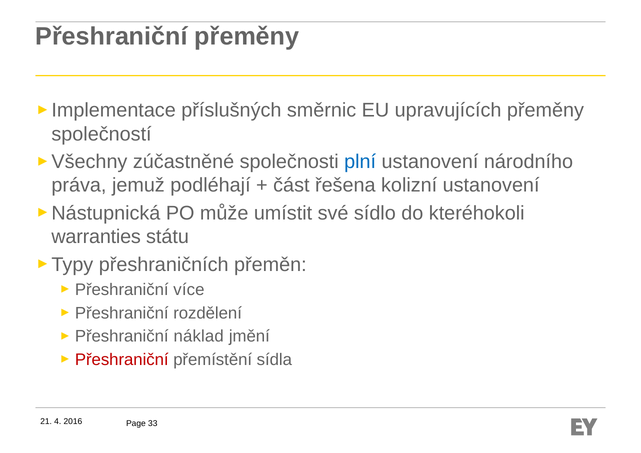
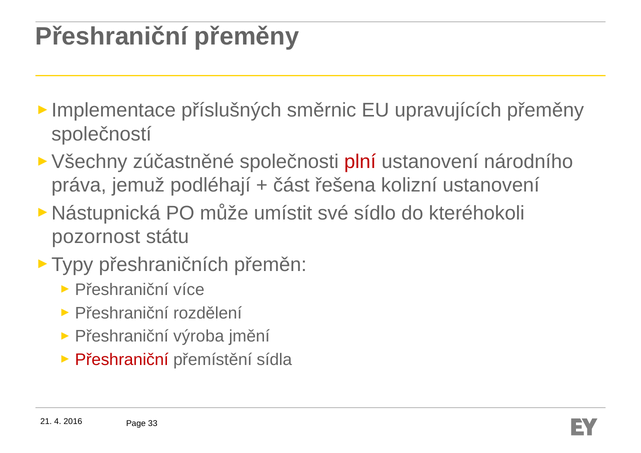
plní colour: blue -> red (360, 162)
warranties: warranties -> pozornost (96, 237)
náklad: náklad -> výroba (199, 337)
